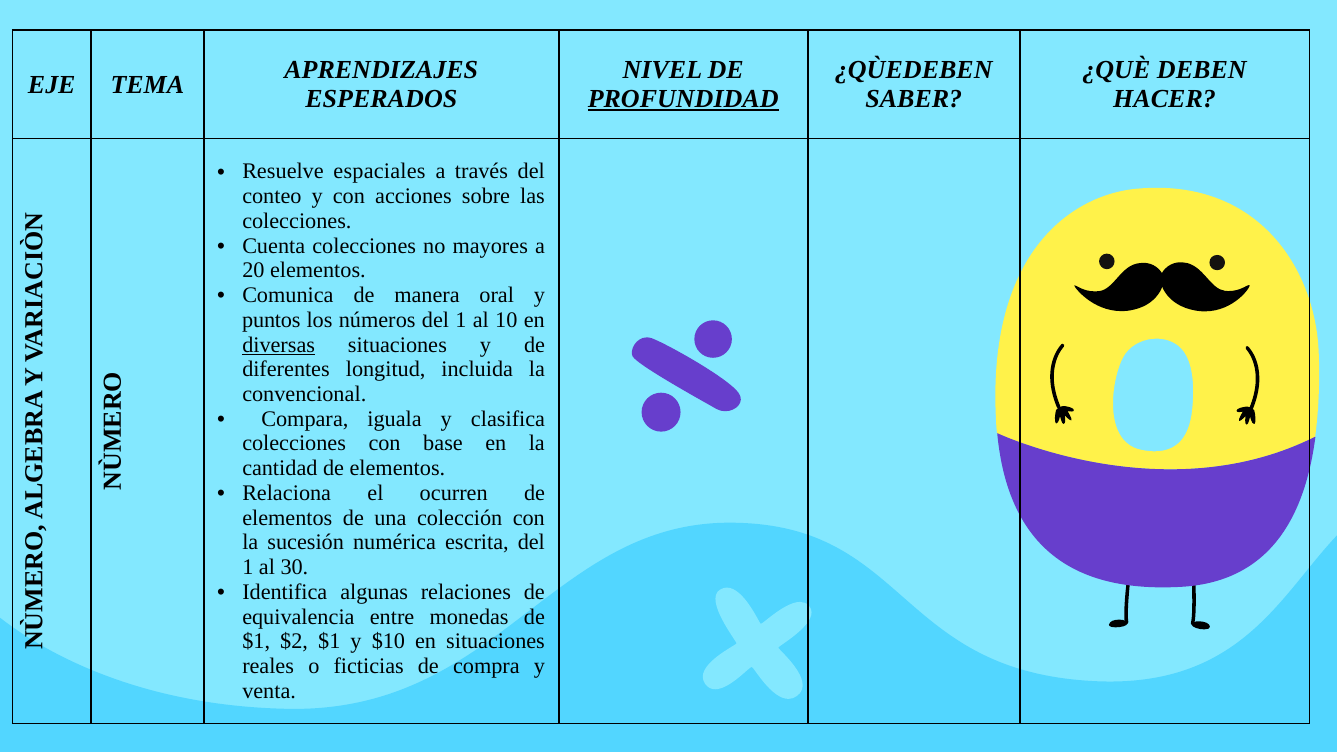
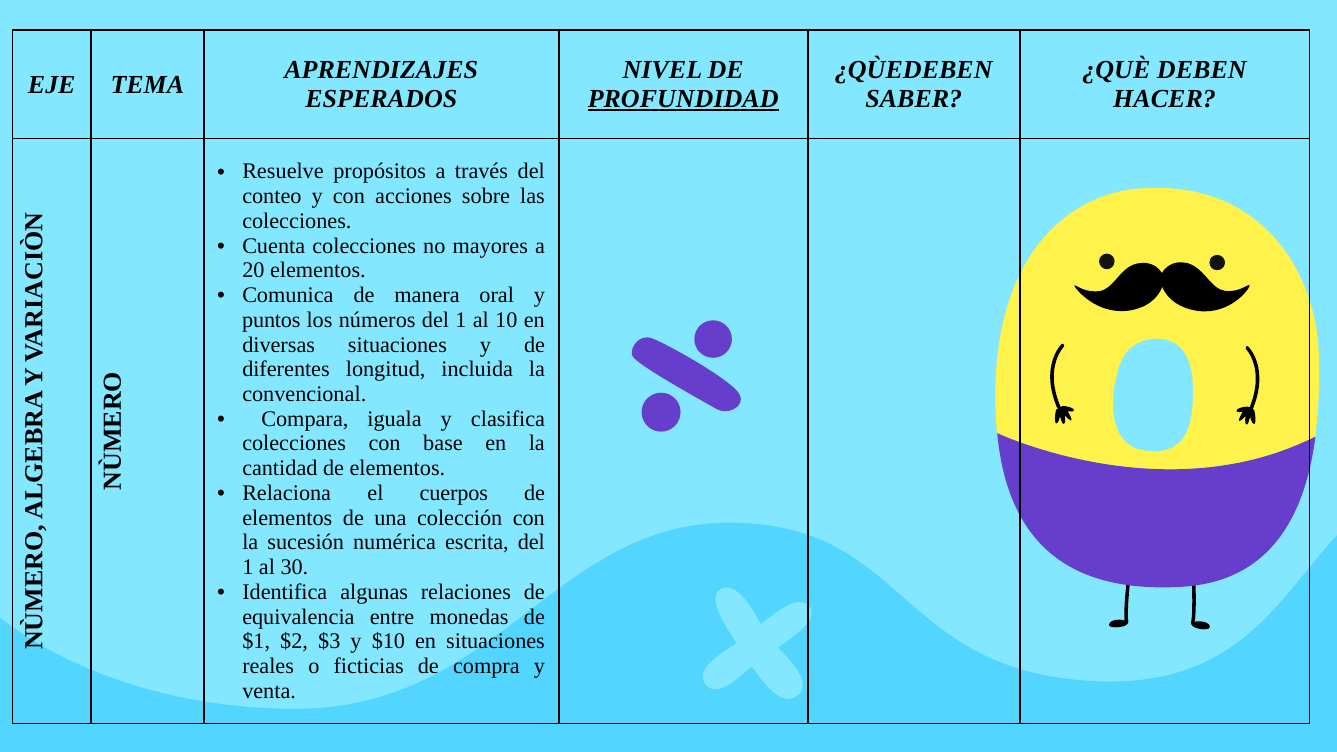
espaciales: espaciales -> propósitos (380, 172)
diversas underline: present -> none (279, 345)
ocurren: ocurren -> cuerpos (454, 493)
$2 $1: $1 -> $3 (329, 642)
